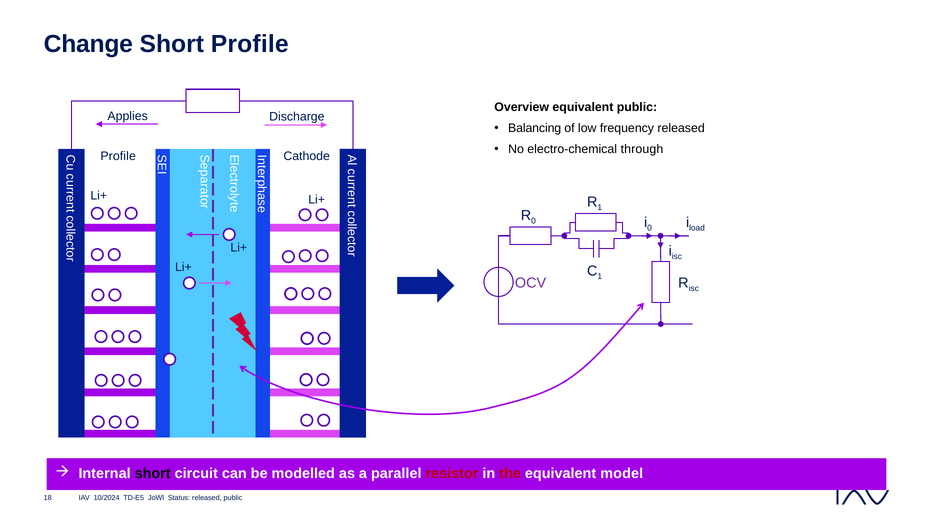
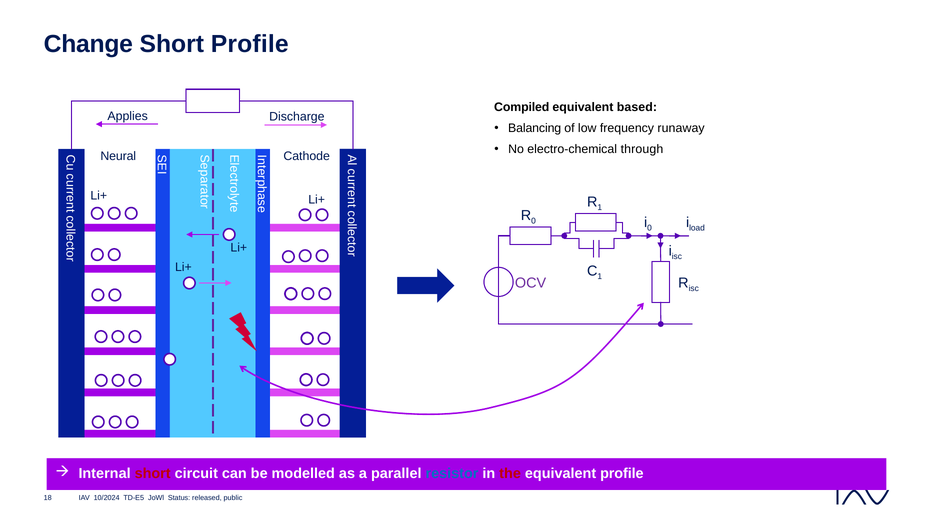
Overview: Overview -> Compiled (522, 107)
equivalent public: public -> based (637, 107)
frequency released: released -> runaway (681, 128)
Profile: Profile -> Neural (118, 156)
short colour: black -> red (153, 473)
resistor colour: red -> blue (452, 473)
equivalent model: model -> profile (622, 473)
